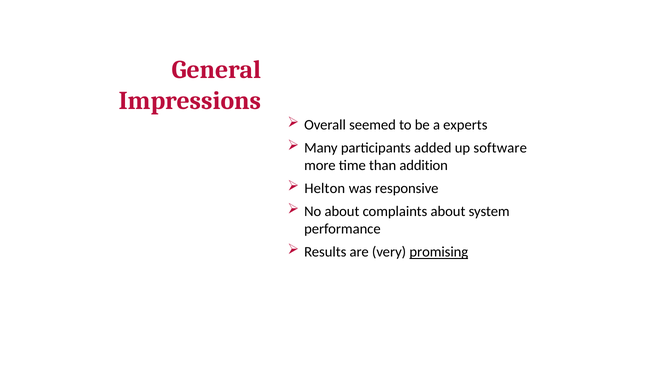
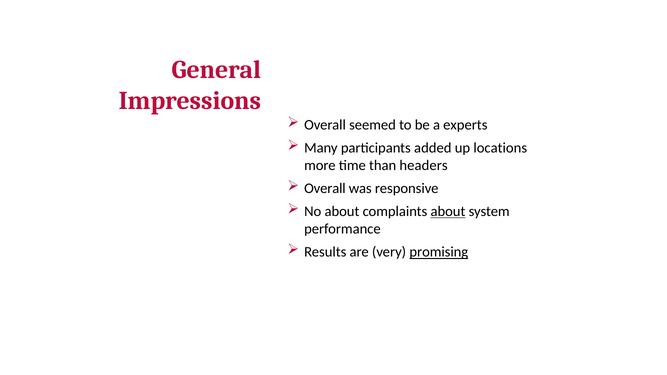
software: software -> locations (500, 148)
addition: addition -> headers (424, 166)
Helton: Helton -> Overall (325, 189)
about underline: none -> present (448, 212)
